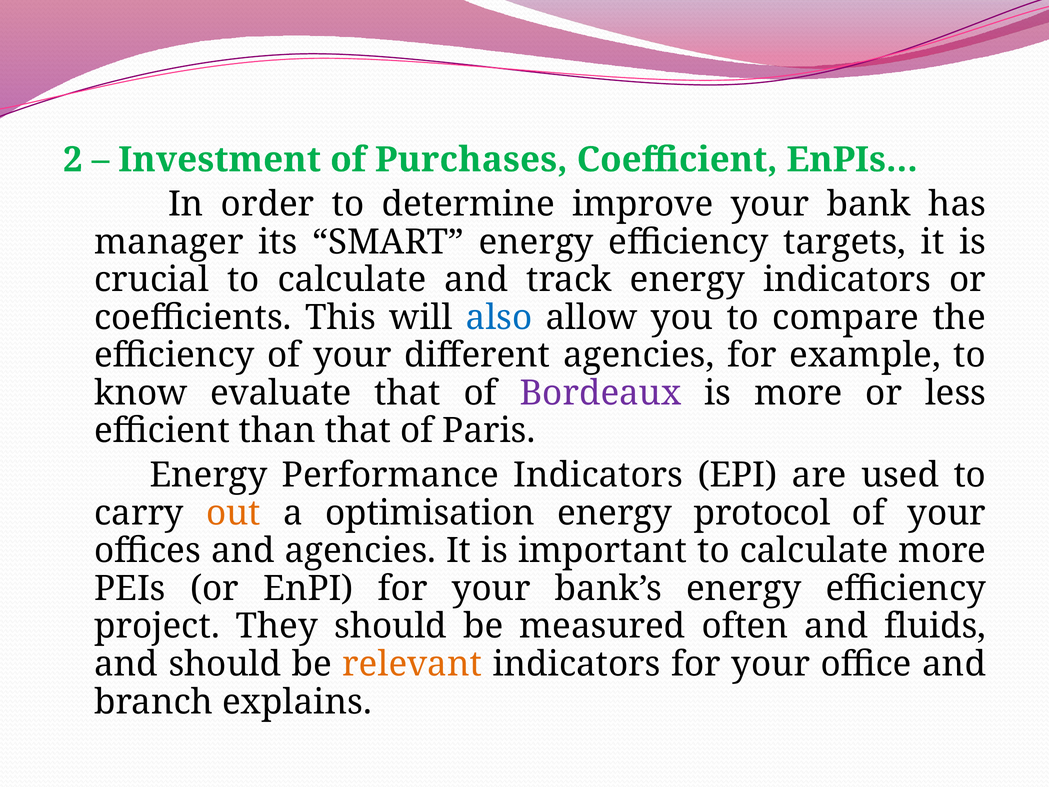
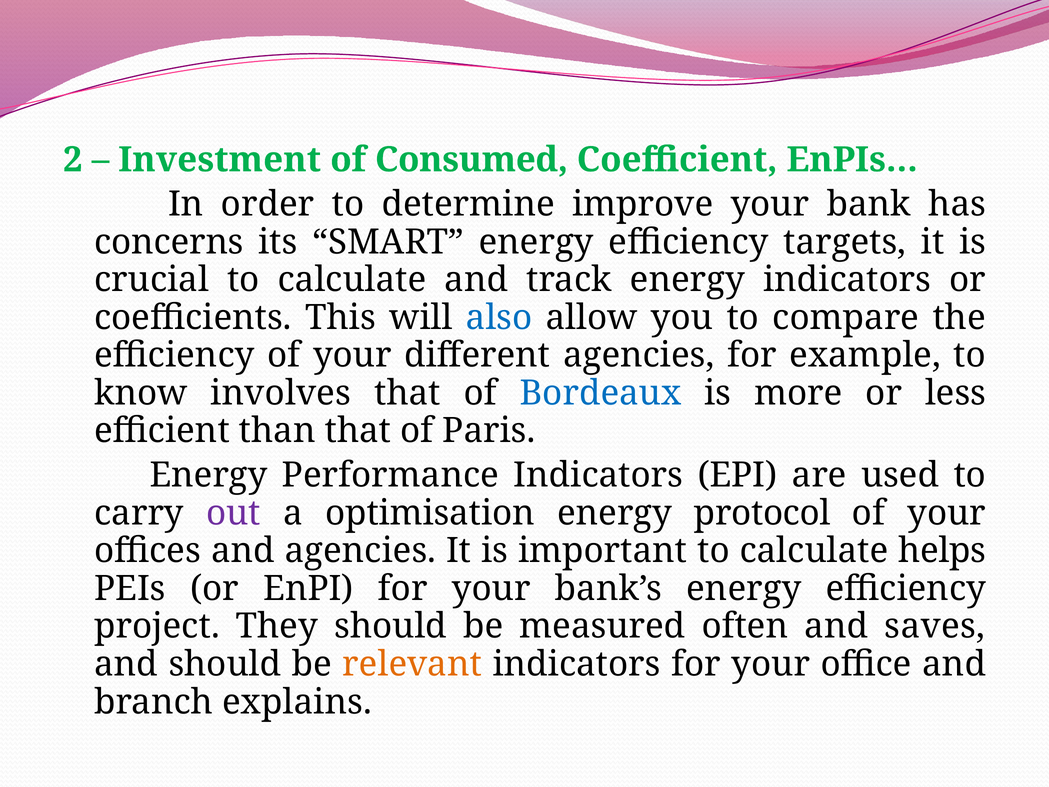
Purchases: Purchases -> Consumed (472, 160)
manager: manager -> concerns (169, 242)
evaluate: evaluate -> involves (281, 393)
Bordeaux colour: purple -> blue (600, 393)
out colour: orange -> purple (233, 513)
calculate more: more -> helps (942, 551)
fluids: fluids -> saves (935, 626)
